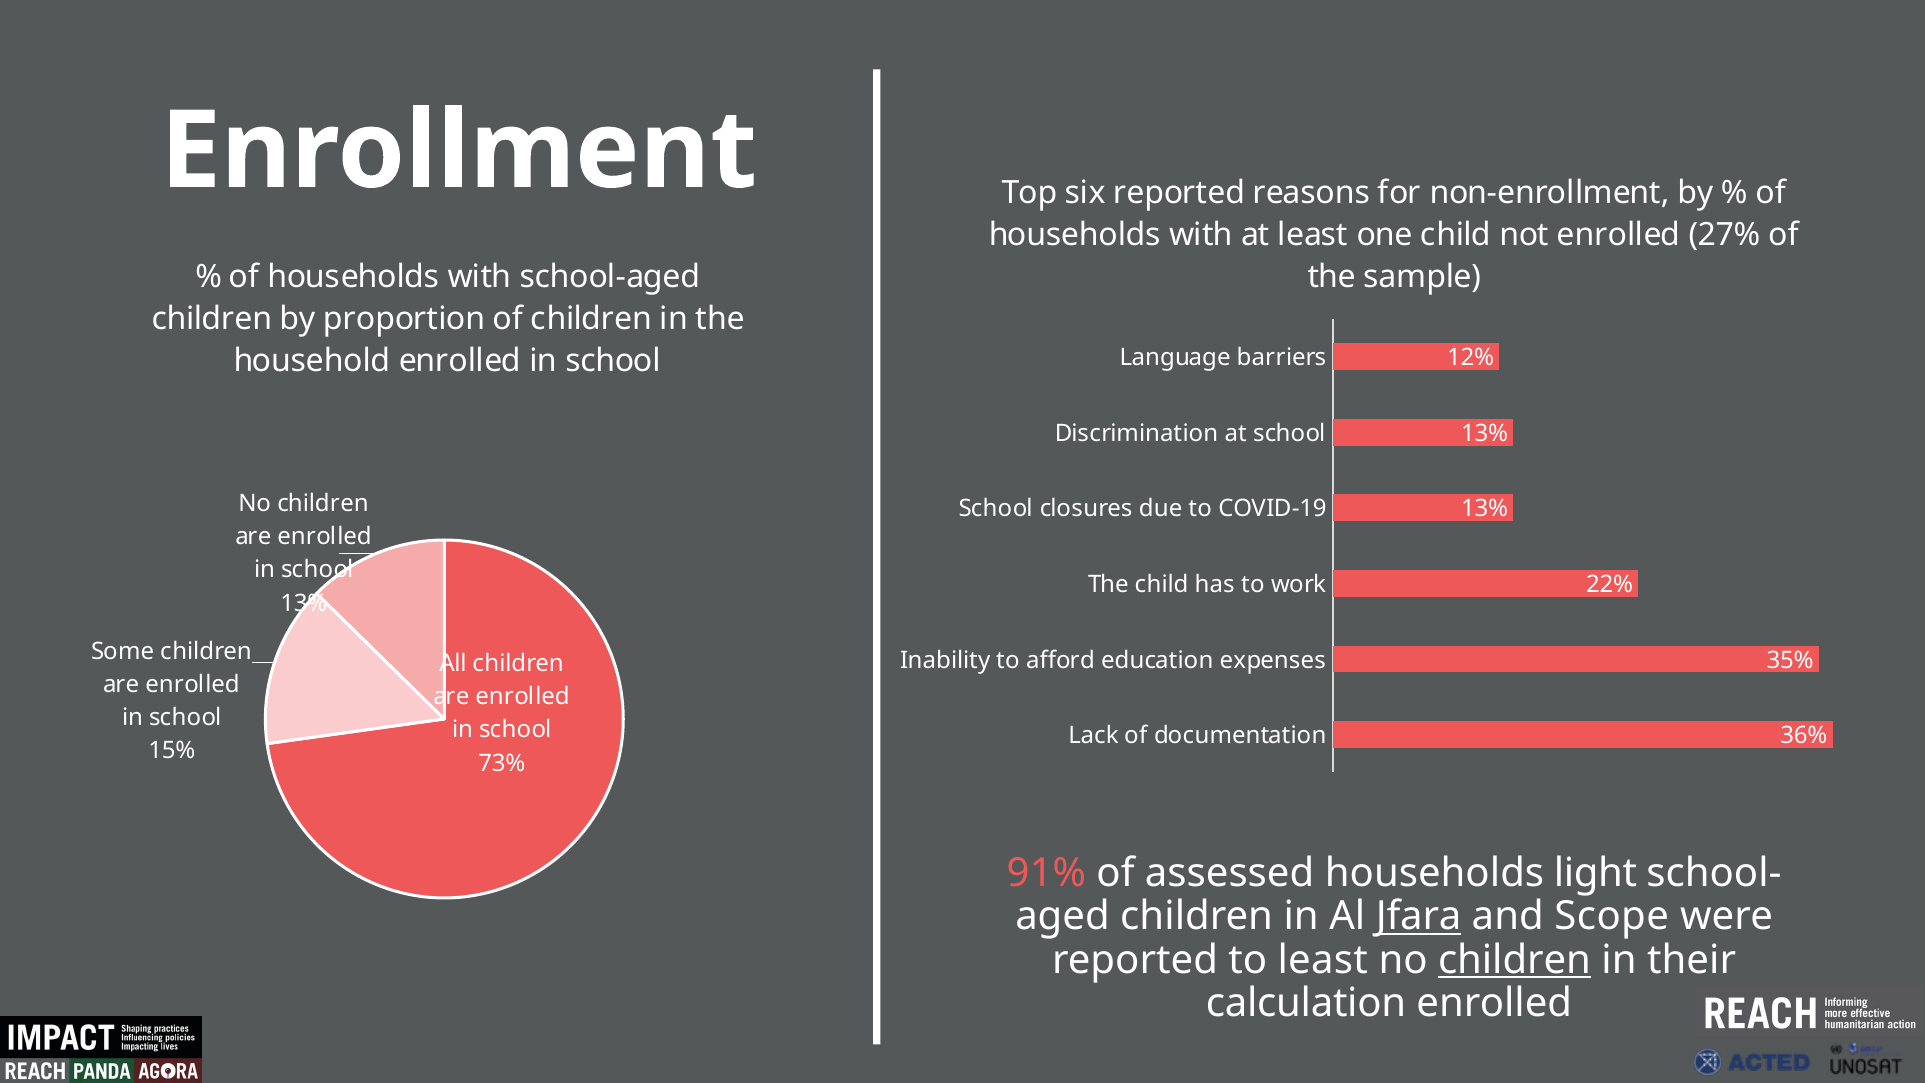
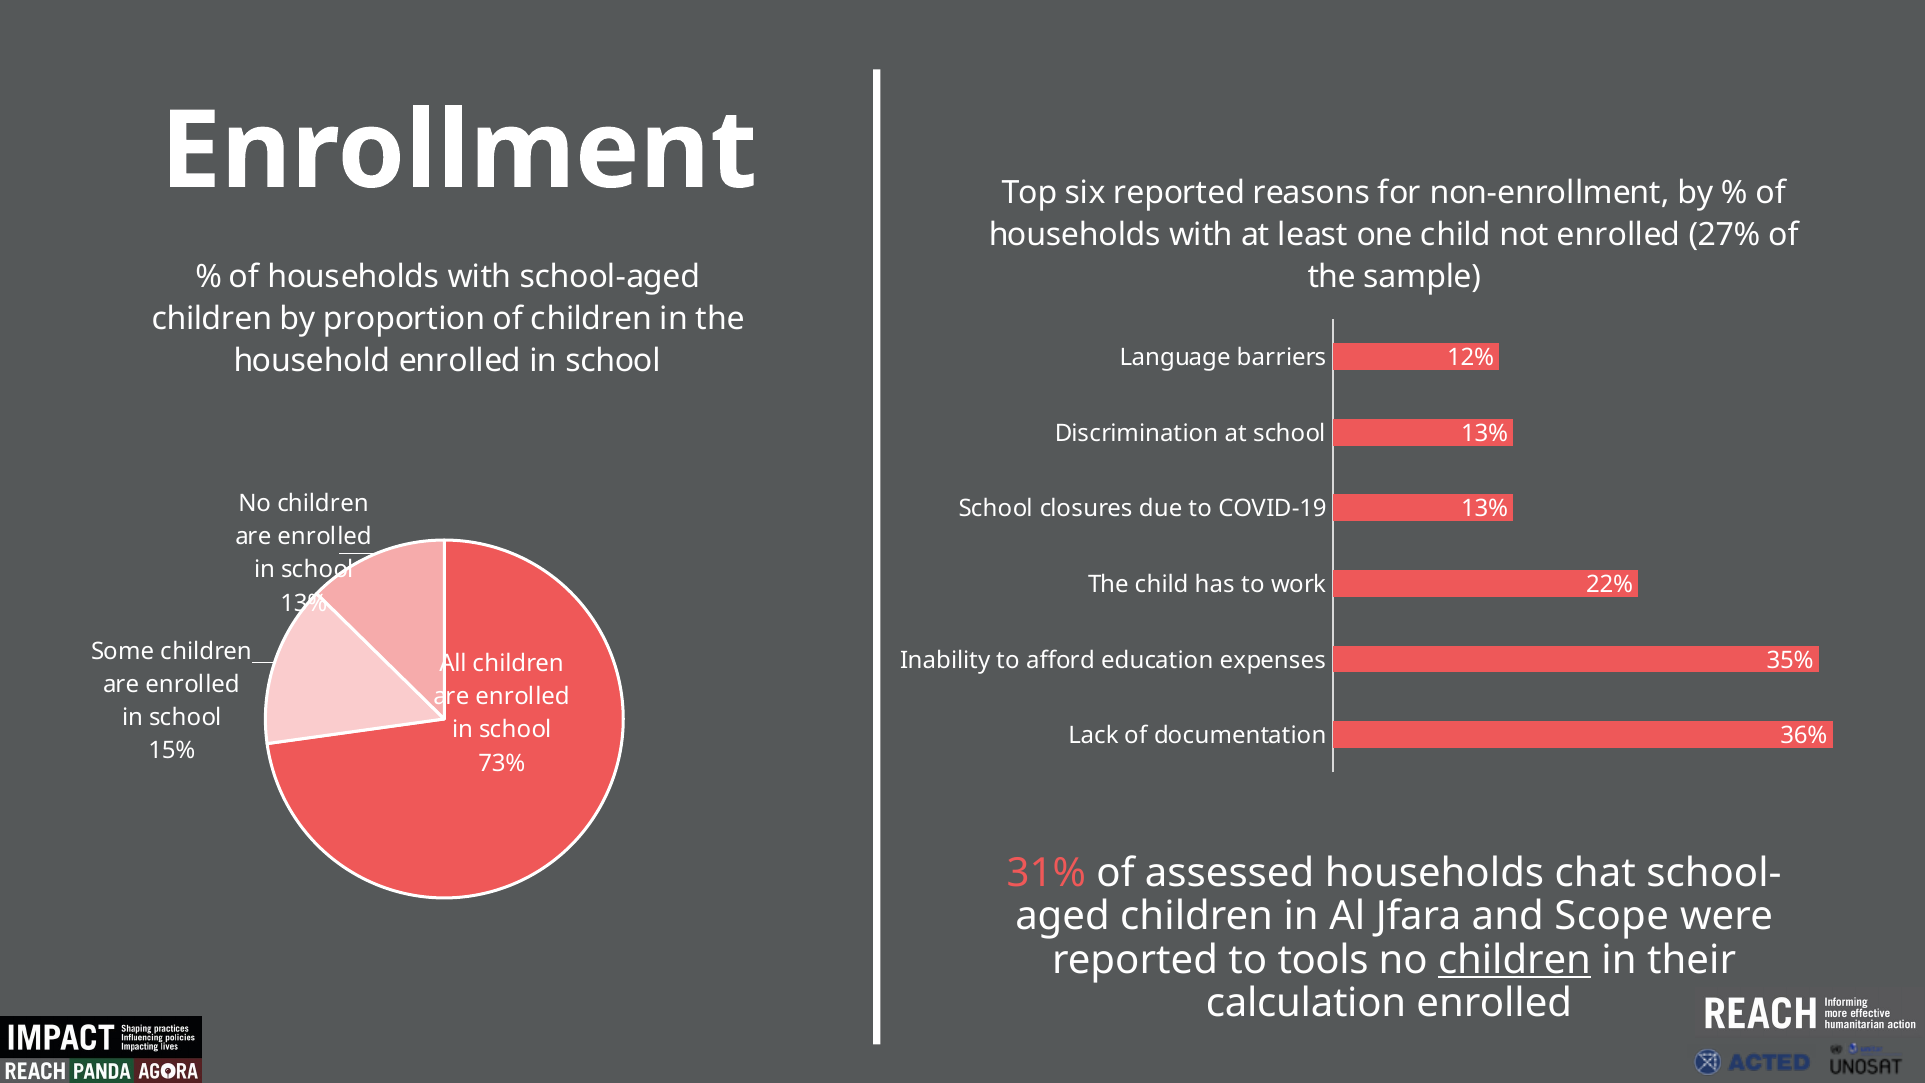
91%: 91% -> 31% (1046, 873)
light: light -> chat (1595, 873)
Jfara underline: present -> none (1419, 916)
to least: least -> tools (1323, 960)
